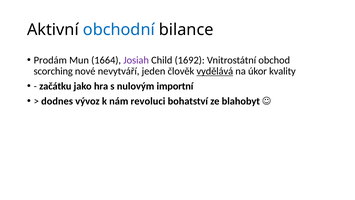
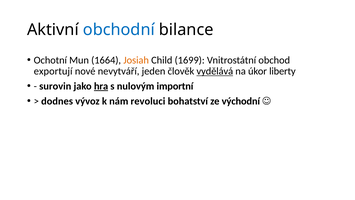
Prodám: Prodám -> Ochotní (50, 60)
Josiah colour: purple -> orange (136, 60)
1692: 1692 -> 1699 (190, 60)
scorching: scorching -> exportují (53, 71)
kvality: kvality -> liberty (282, 71)
začátku: začátku -> surovin (55, 86)
hra underline: none -> present (101, 86)
blahobyt: blahobyt -> východní (241, 101)
